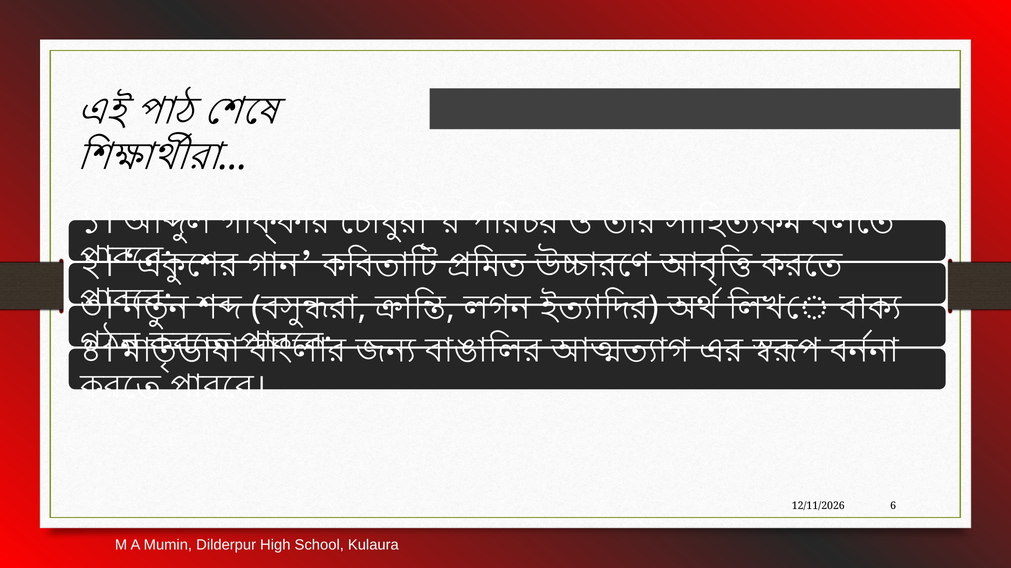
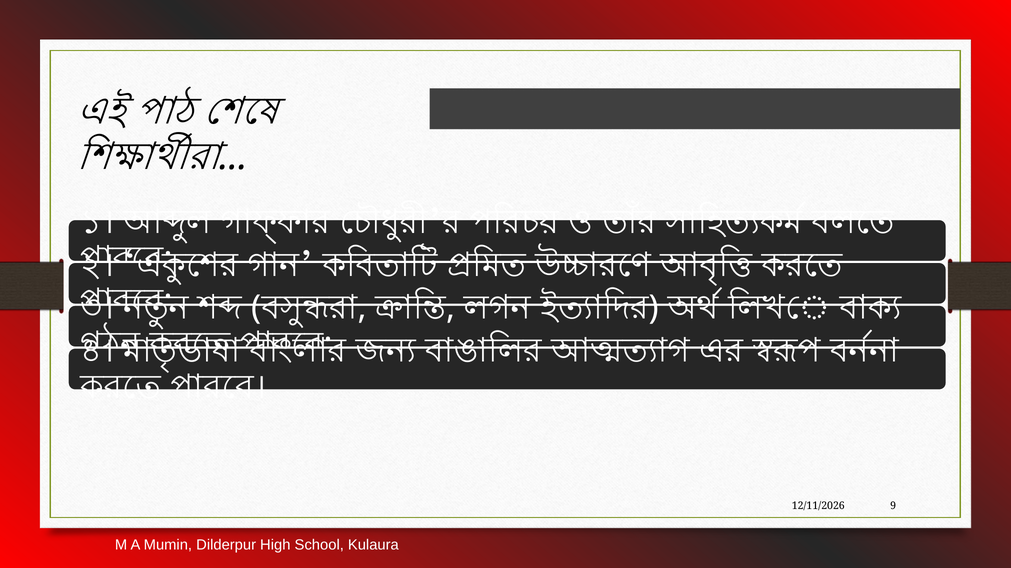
6: 6 -> 9 (893, 506)
